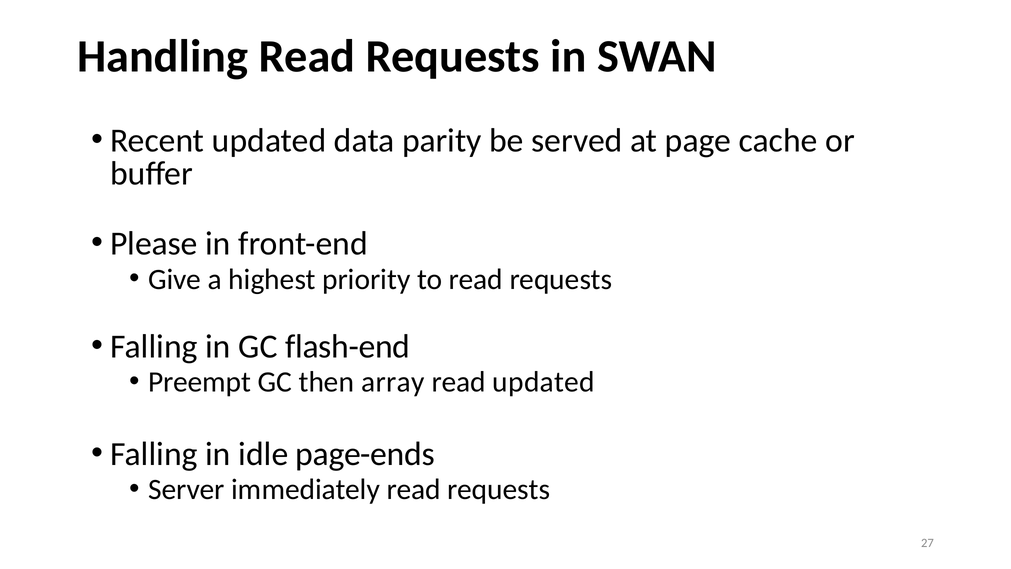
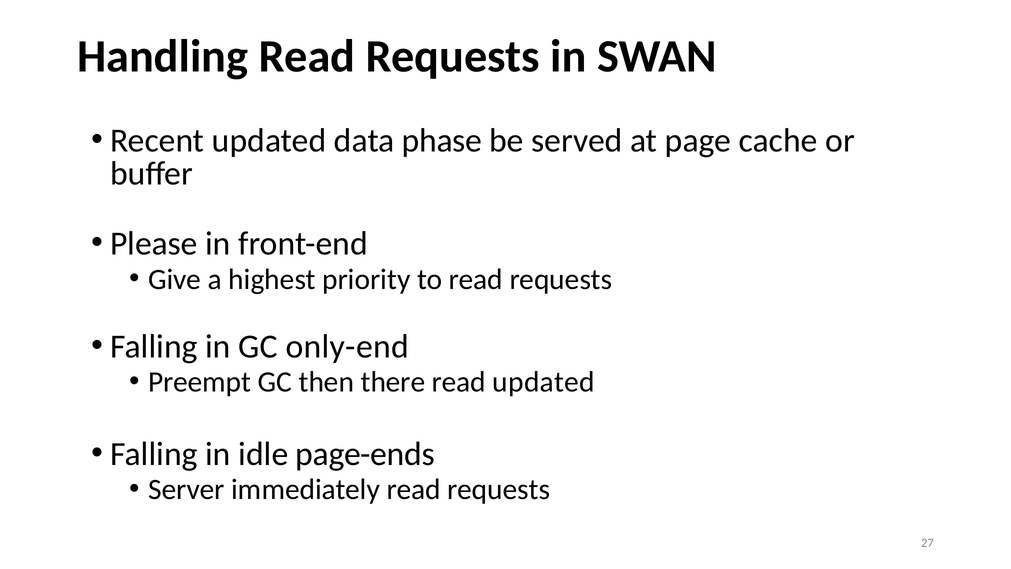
parity: parity -> phase (442, 141)
flash-end: flash-end -> only-end (347, 346)
array: array -> there (393, 382)
